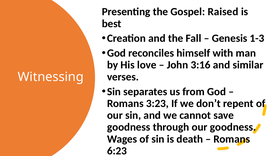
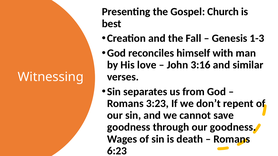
Raised: Raised -> Church (223, 12)
